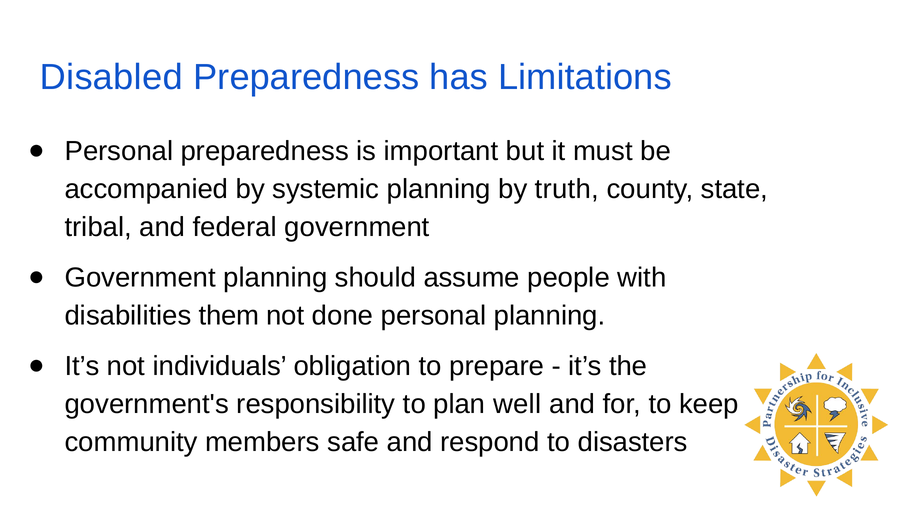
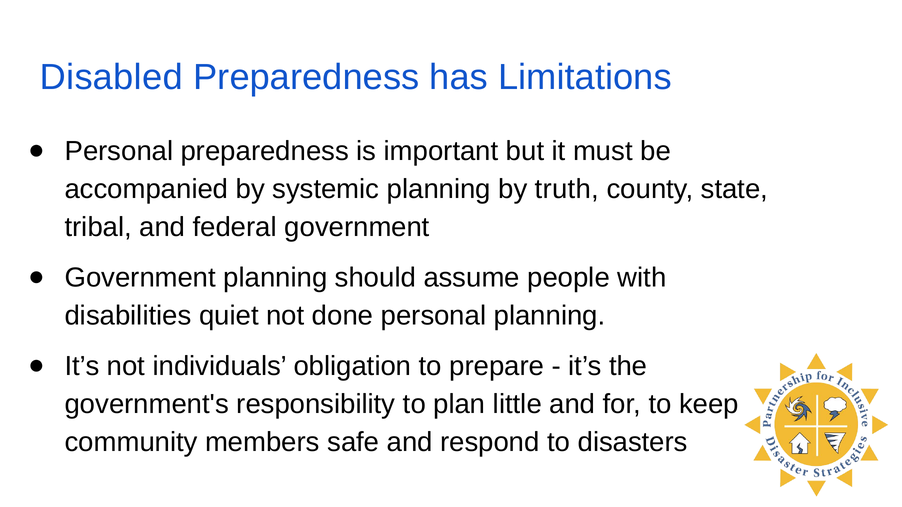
them: them -> quiet (229, 316)
well: well -> little (517, 404)
